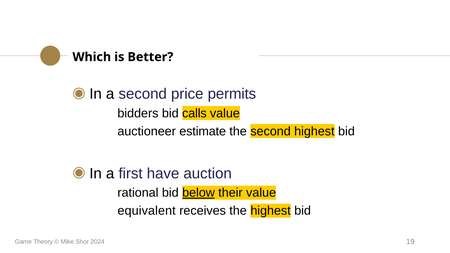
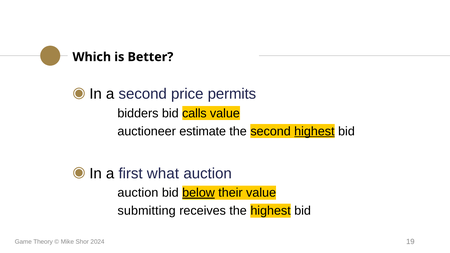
highest underline: none -> present (314, 131)
have: have -> what (163, 174)
rational: rational -> auction (138, 193)
equivalent: equivalent -> submitting (147, 211)
